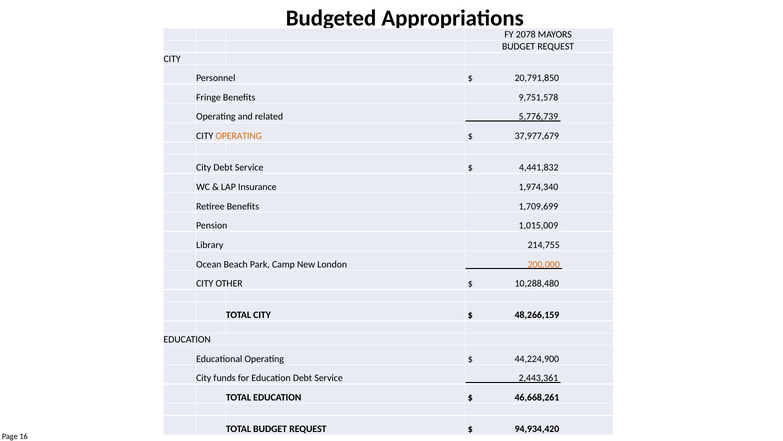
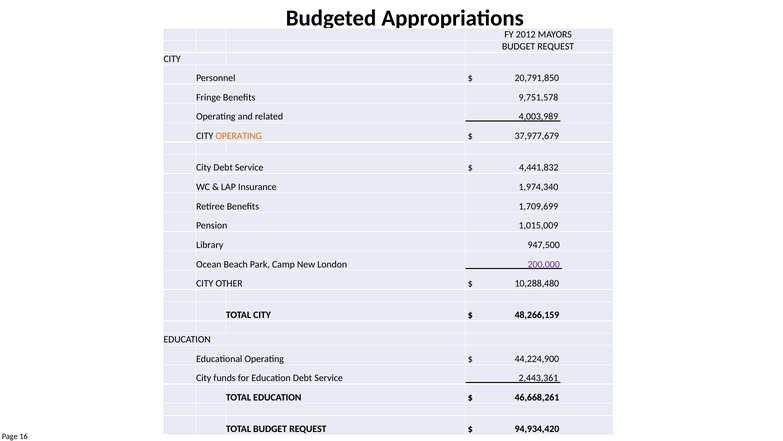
2078: 2078 -> 2012 (526, 35)
5,776,739: 5,776,739 -> 4,003,989 (538, 117)
214,755: 214,755 -> 947,500 (544, 245)
200,000 colour: orange -> purple (544, 264)
